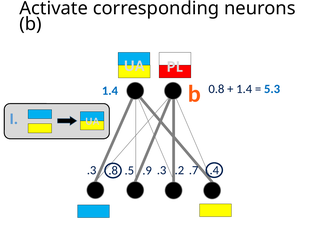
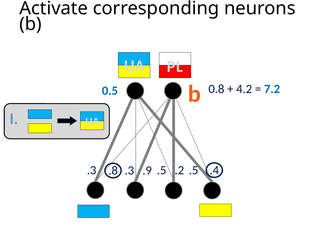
1.4: 1.4 -> 0.5 (110, 91)
1.4: 1.4 -> 4.2 (244, 89)
5.3: 5.3 -> 7.2 (272, 89)
.5: .5 -> .3 (129, 171)
.9 .3: .3 -> .5 (162, 171)
.2 .7: .7 -> .5 (194, 171)
